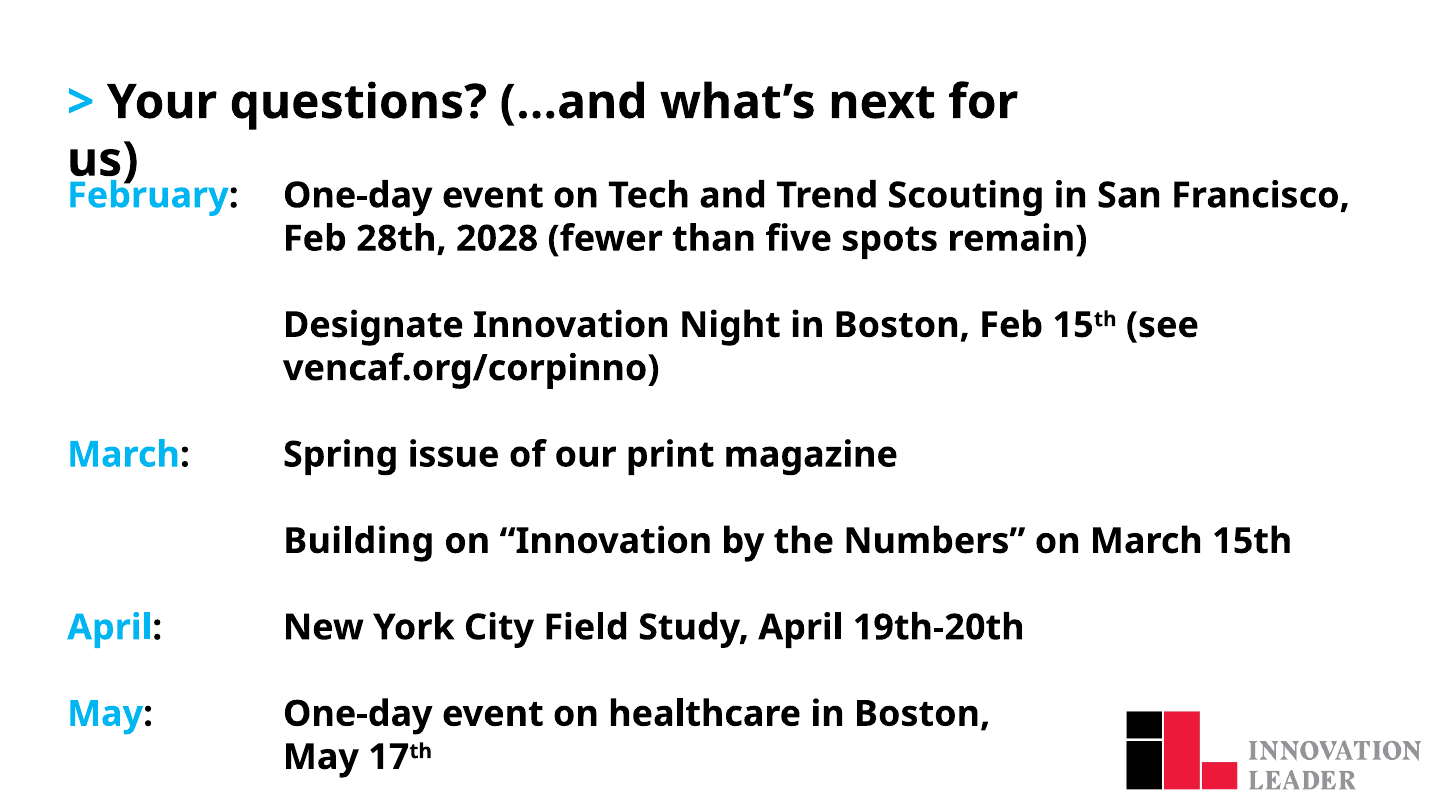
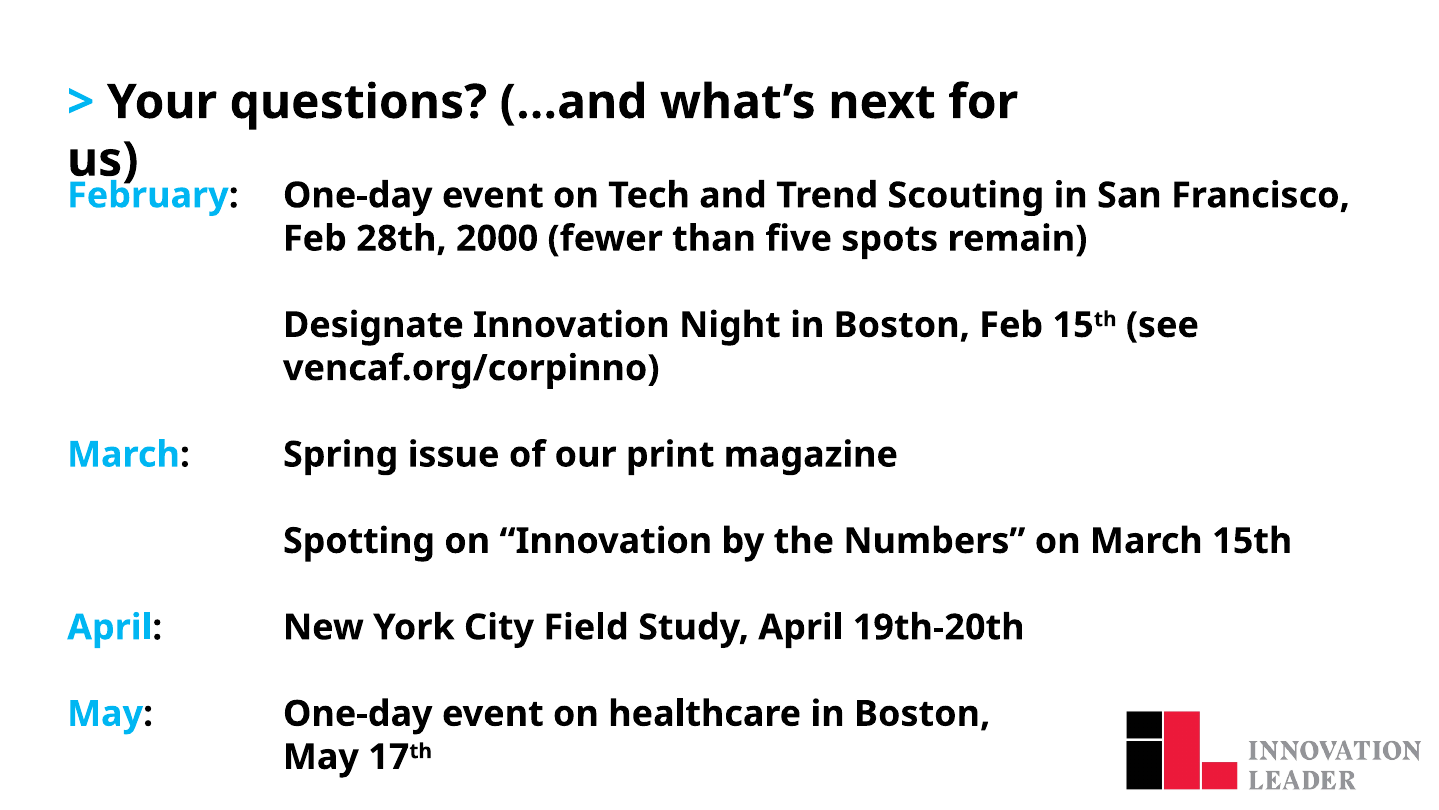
2028: 2028 -> 2000 (497, 239)
Building: Building -> Spotting (359, 541)
